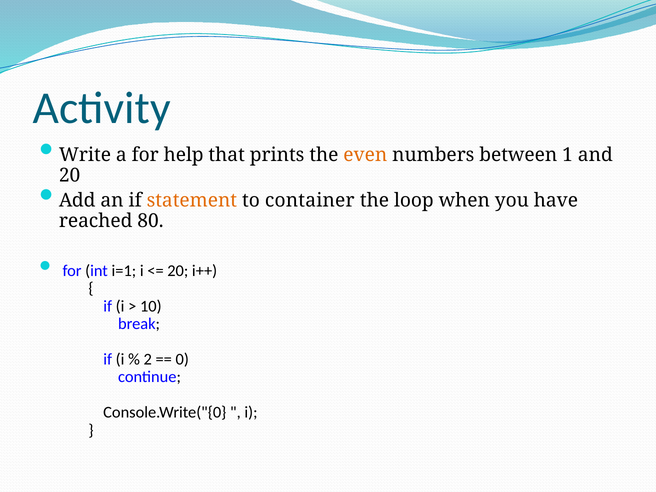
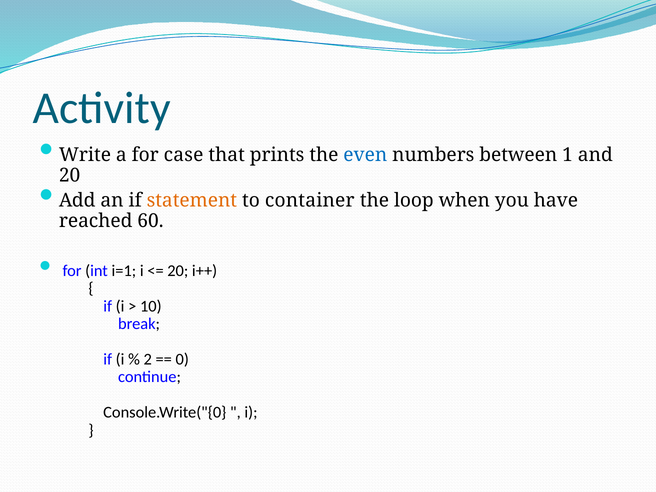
help: help -> case (184, 155)
even colour: orange -> blue (365, 155)
80: 80 -> 60 (150, 221)
